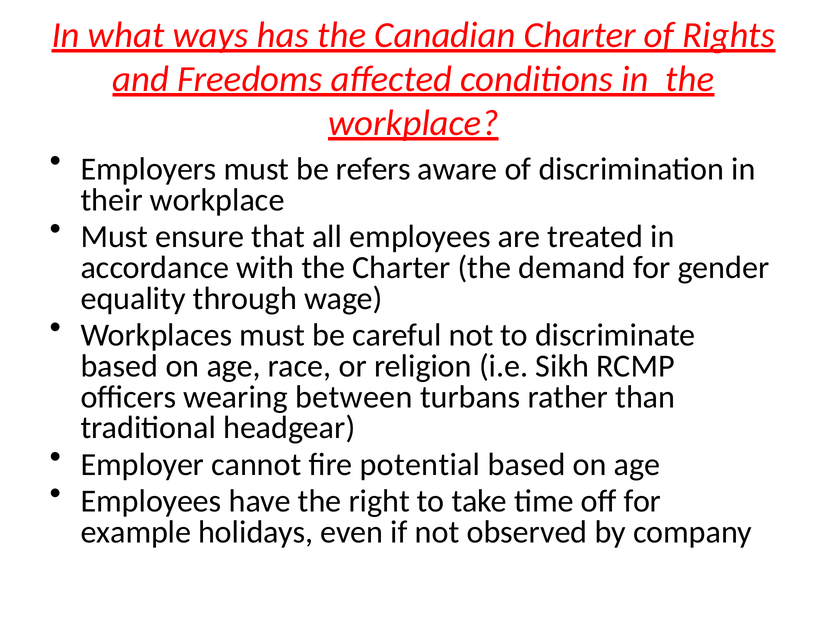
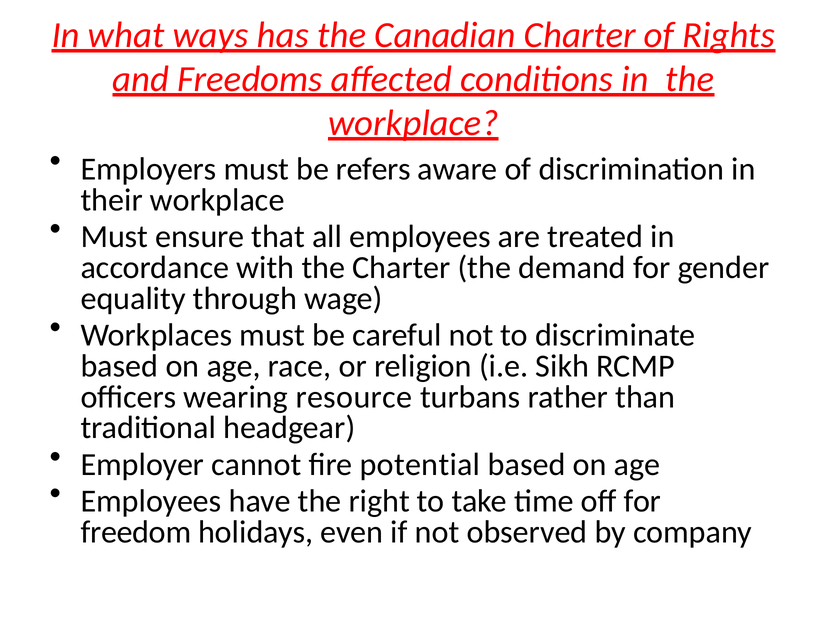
between: between -> resource (354, 397)
example: example -> freedom (136, 532)
